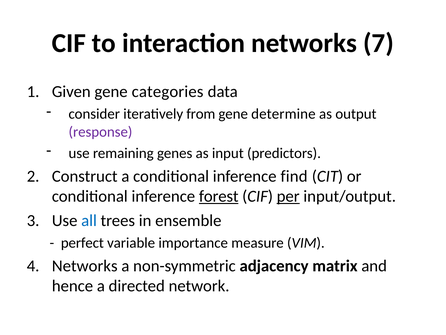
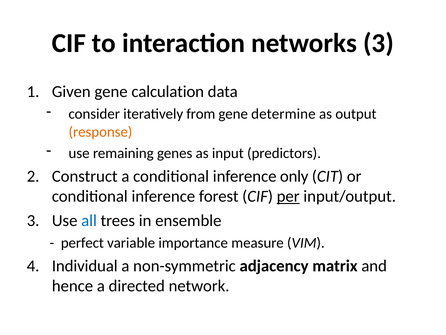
networks 7: 7 -> 3 (378, 43)
categories: categories -> calculation (168, 91)
response colour: purple -> orange (100, 132)
find: find -> only (294, 176)
forest underline: present -> none (219, 196)
Networks: Networks -> Individual (85, 266)
